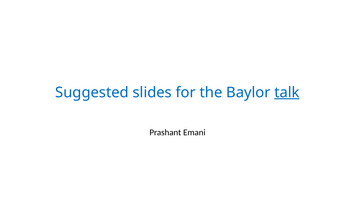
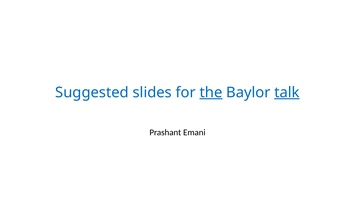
the underline: none -> present (211, 93)
